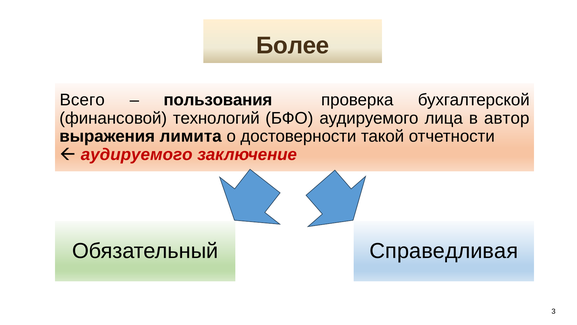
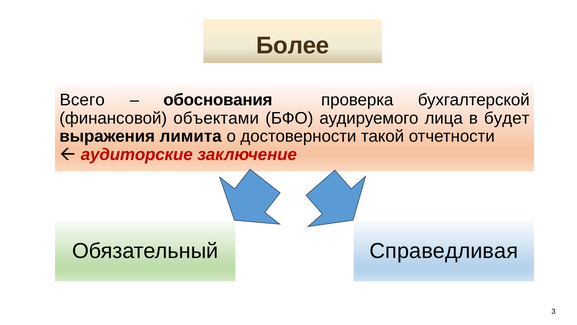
пользования: пользования -> обоснования (218, 100)
технологий: технологий -> объектами (216, 118)
автор: автор -> будет (507, 118)
аудируемого: аудируемого -> аудиторские (137, 154)
